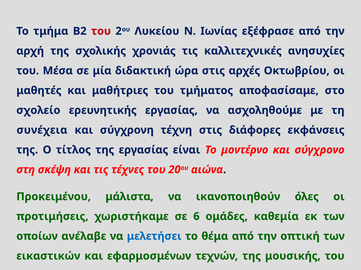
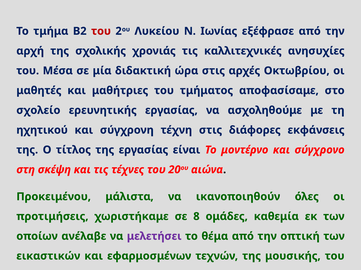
συνέχεια: συνέχεια -> ηχητικού (42, 130)
6: 6 -> 8 (196, 217)
μελετήσει colour: blue -> purple (154, 237)
